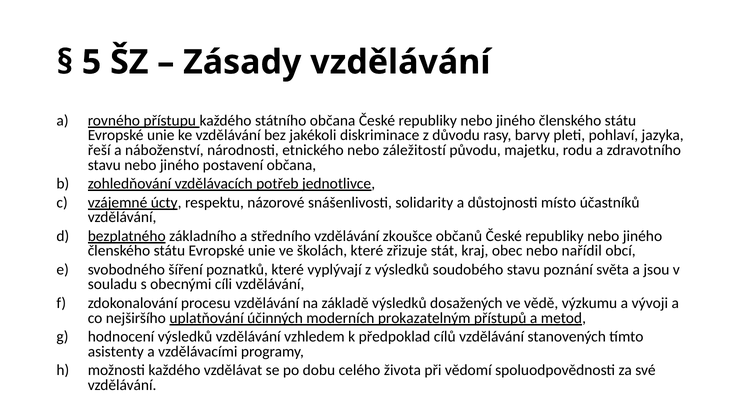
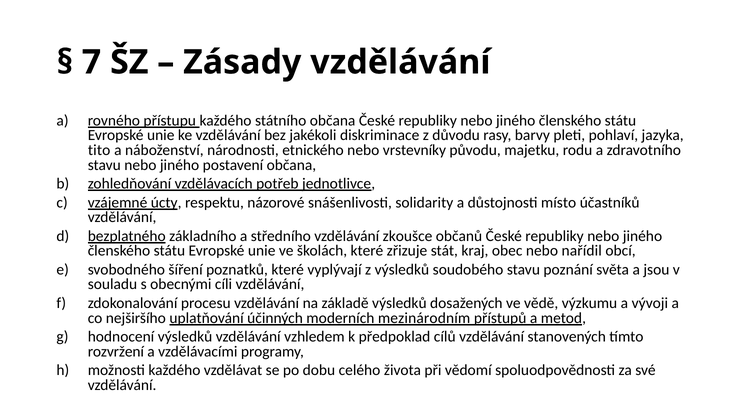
5: 5 -> 7 (92, 62)
řeší: řeší -> tito (99, 150)
záležitostí: záležitostí -> vrstevníky (414, 150)
prokazatelným: prokazatelným -> mezinárodním (424, 318)
asistenty: asistenty -> rozvržení (116, 351)
